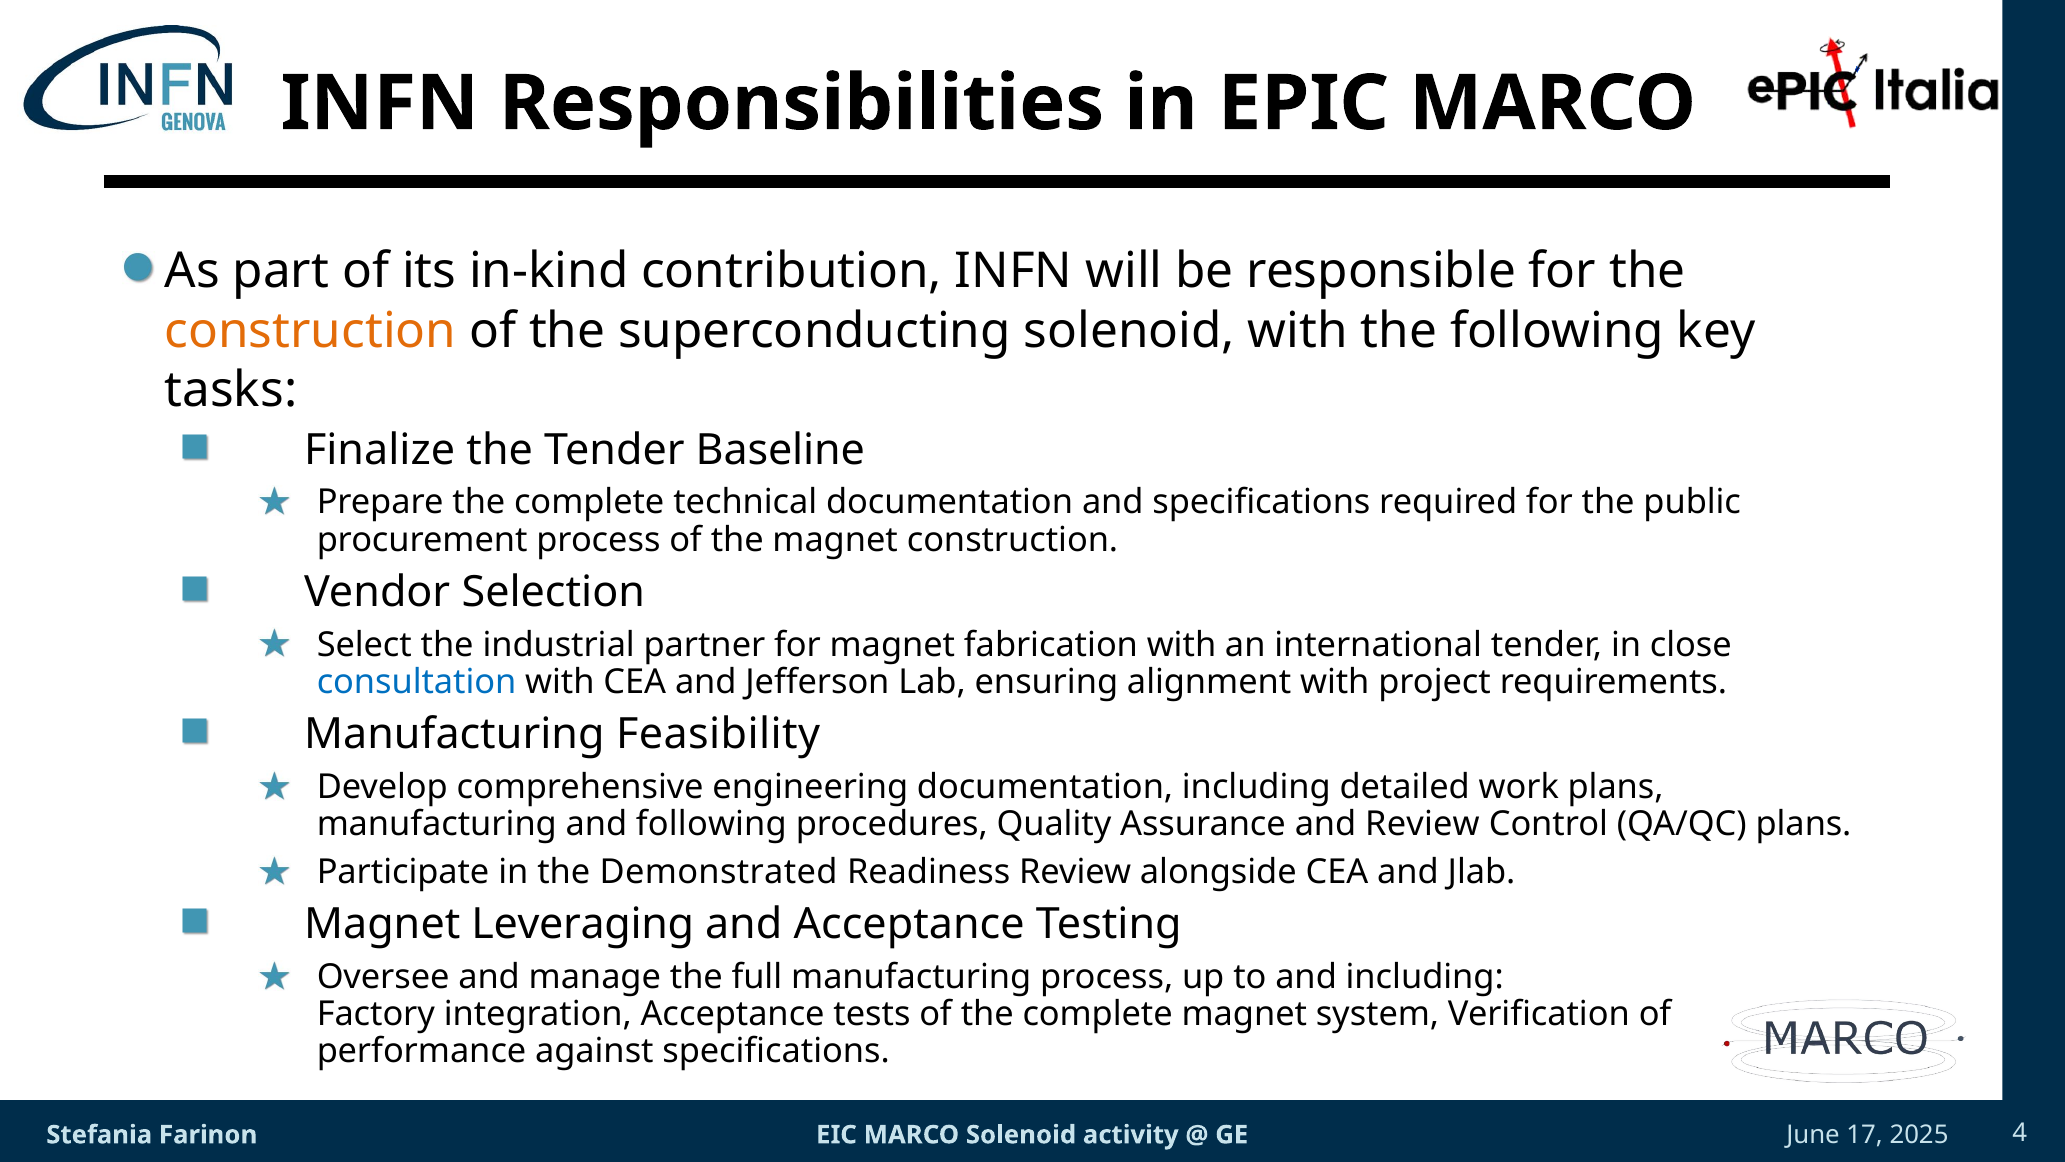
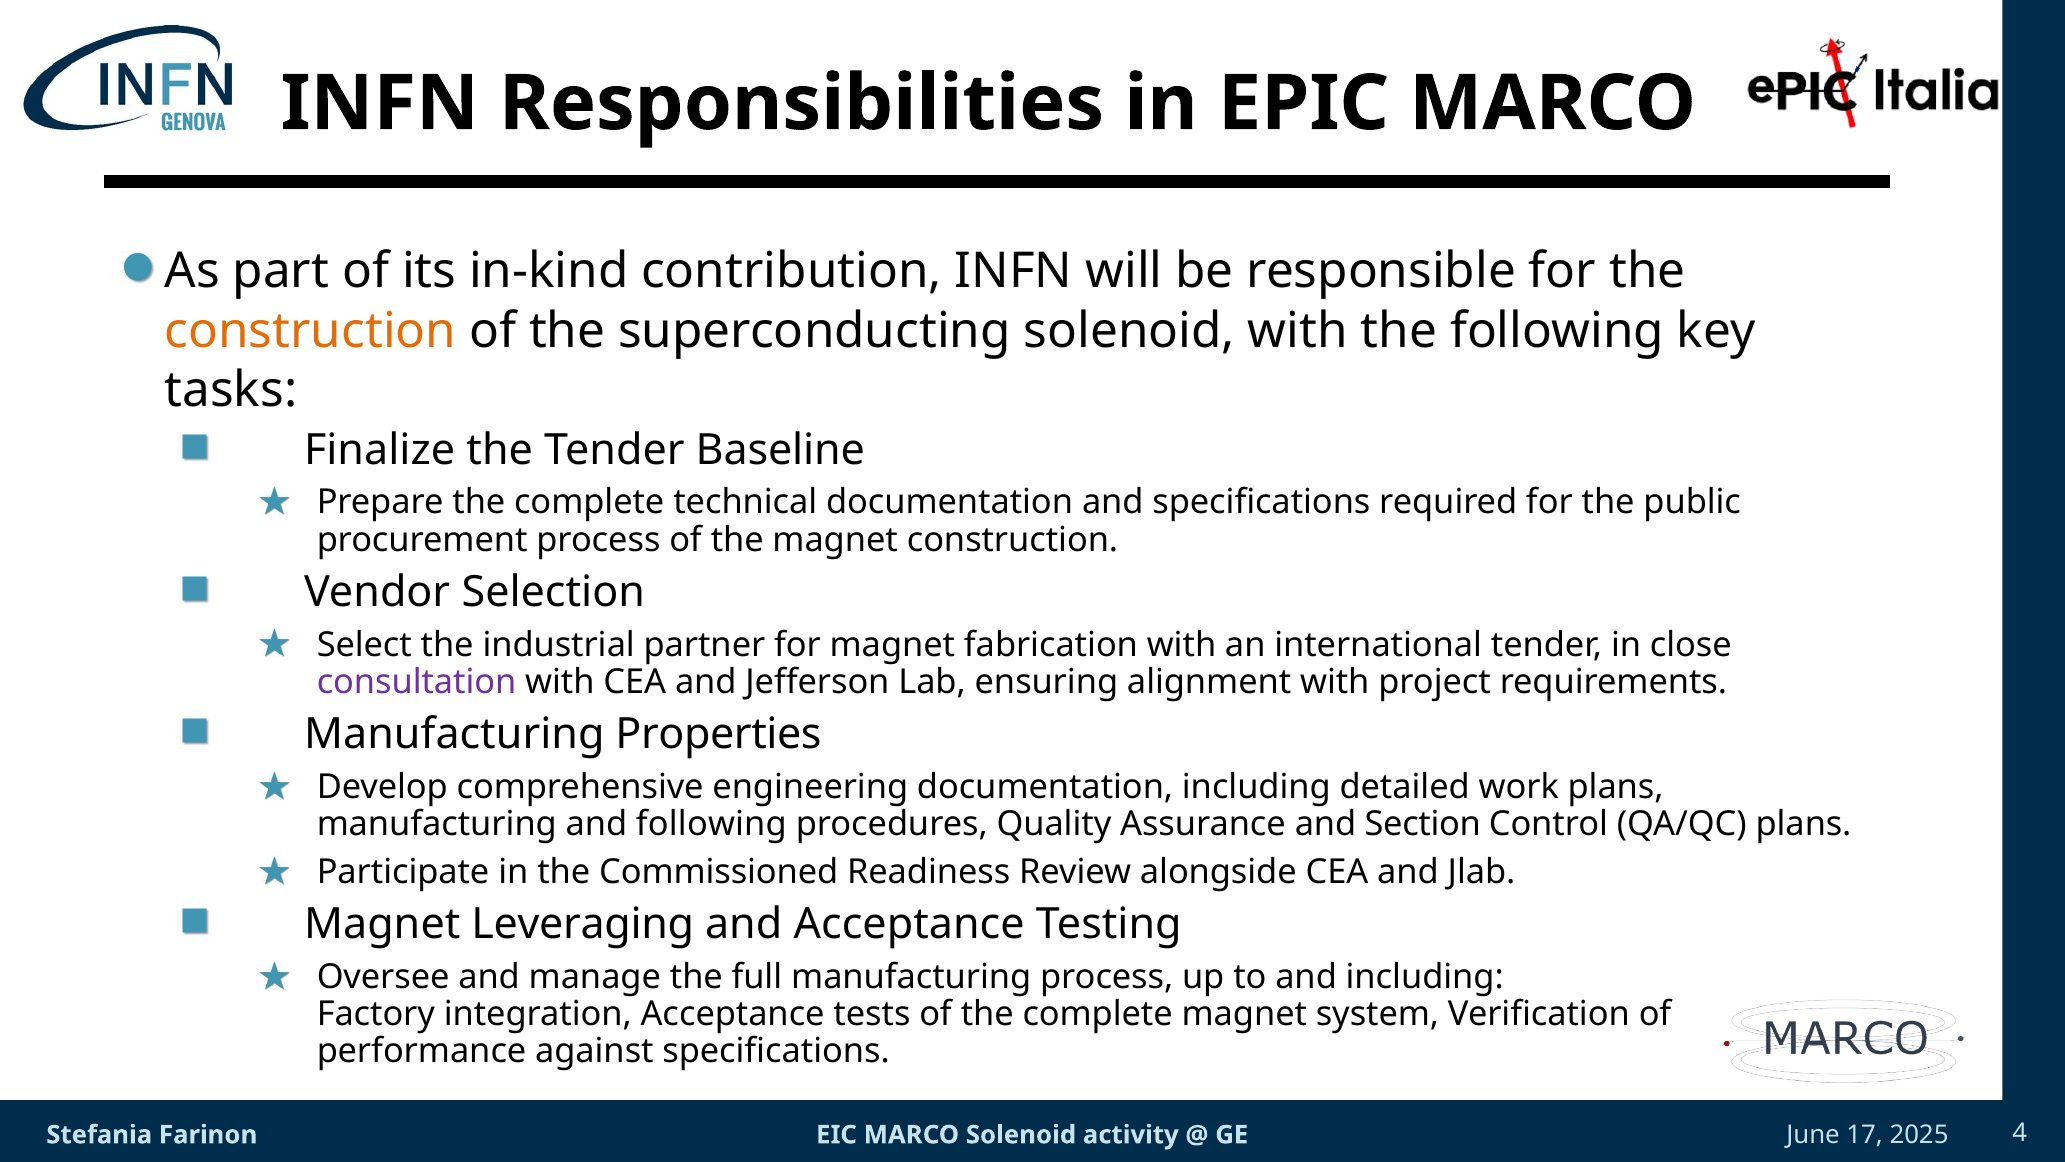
consultation colour: blue -> purple (417, 682)
Feasibility: Feasibility -> Properties (718, 734)
and Review: Review -> Section (1423, 824)
Demonstrated: Demonstrated -> Commissioned (719, 872)
